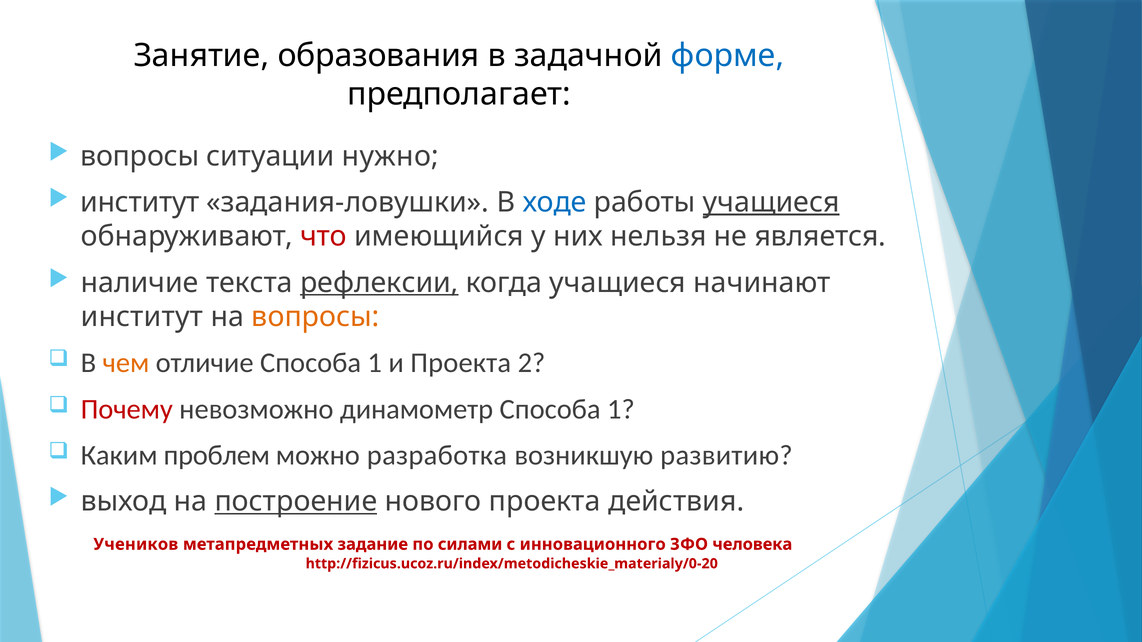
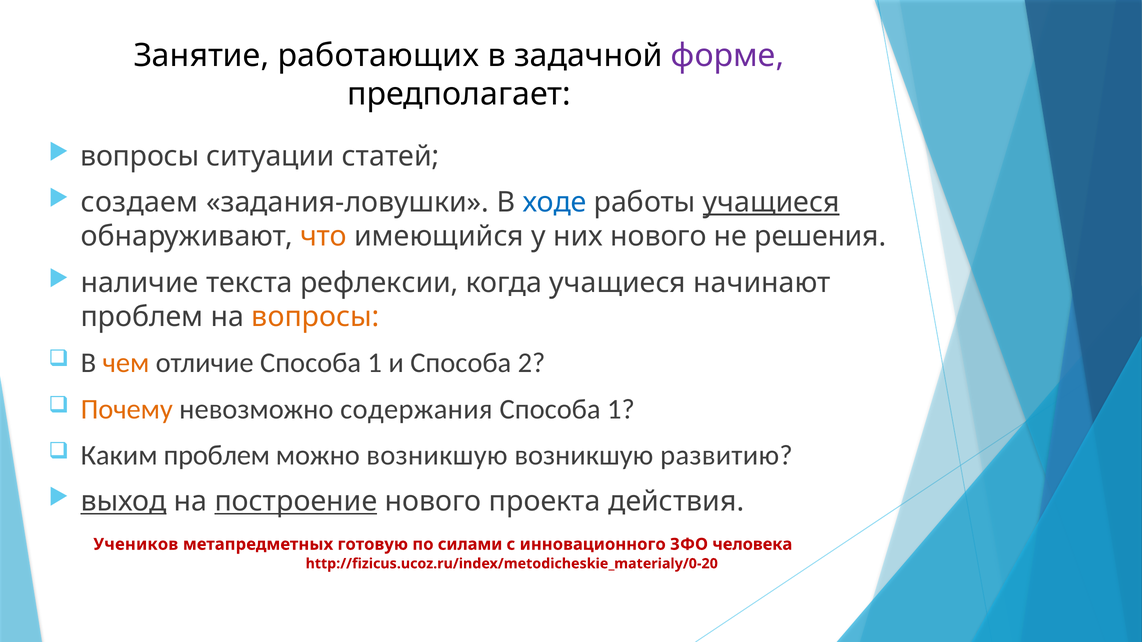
образования: образования -> работающих (378, 56)
форме colour: blue -> purple (727, 56)
нужно: нужно -> статей (391, 156)
институт: институт -> создаем (140, 202)
что colour: red -> orange (323, 237)
них нельзя: нельзя -> нового (659, 237)
является: является -> решения (820, 237)
рефлексии underline: present -> none (379, 283)
институт: институт -> проблем (142, 317)
и Проекта: Проекта -> Способа (461, 363)
Почему colour: red -> orange (127, 409)
динамометр: динамометр -> содержания (416, 409)
можно разработка: разработка -> возникшую (437, 456)
выход underline: none -> present (124, 502)
задание: задание -> готовую (373, 545)
